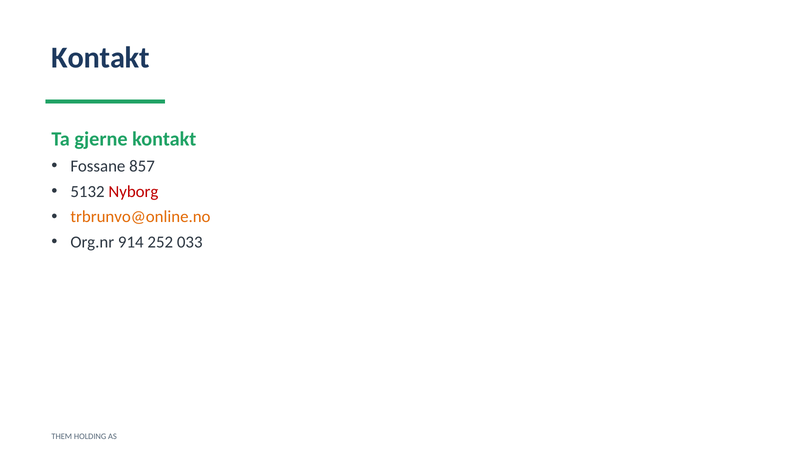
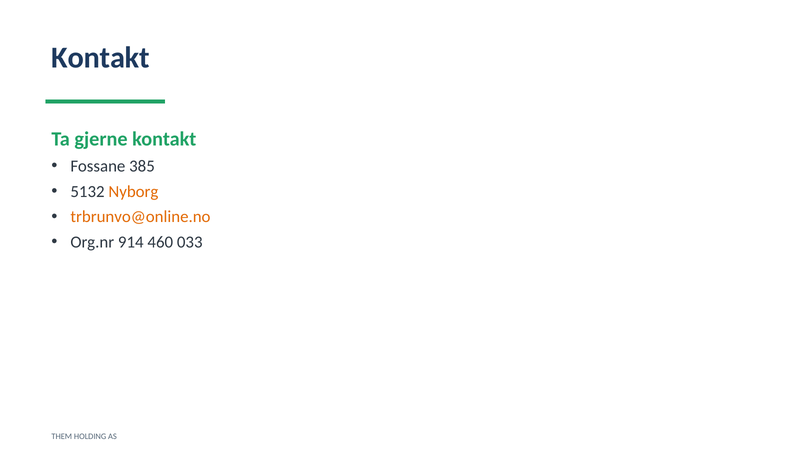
857: 857 -> 385 (142, 166)
Nyborg colour: red -> orange (133, 192)
252: 252 -> 460 (160, 242)
